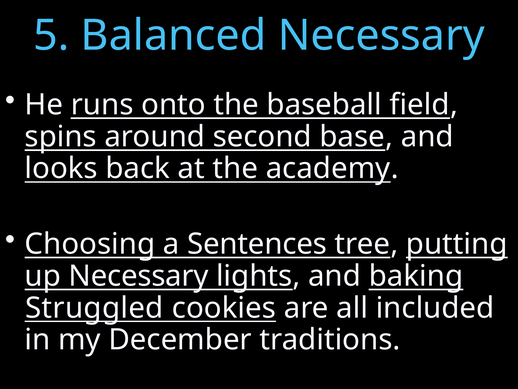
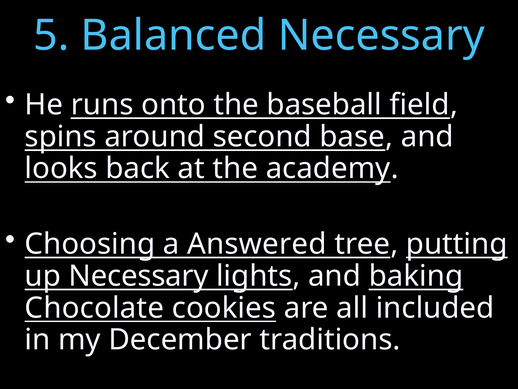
Sentences: Sentences -> Answered (257, 244)
Struggled: Struggled -> Chocolate (94, 308)
